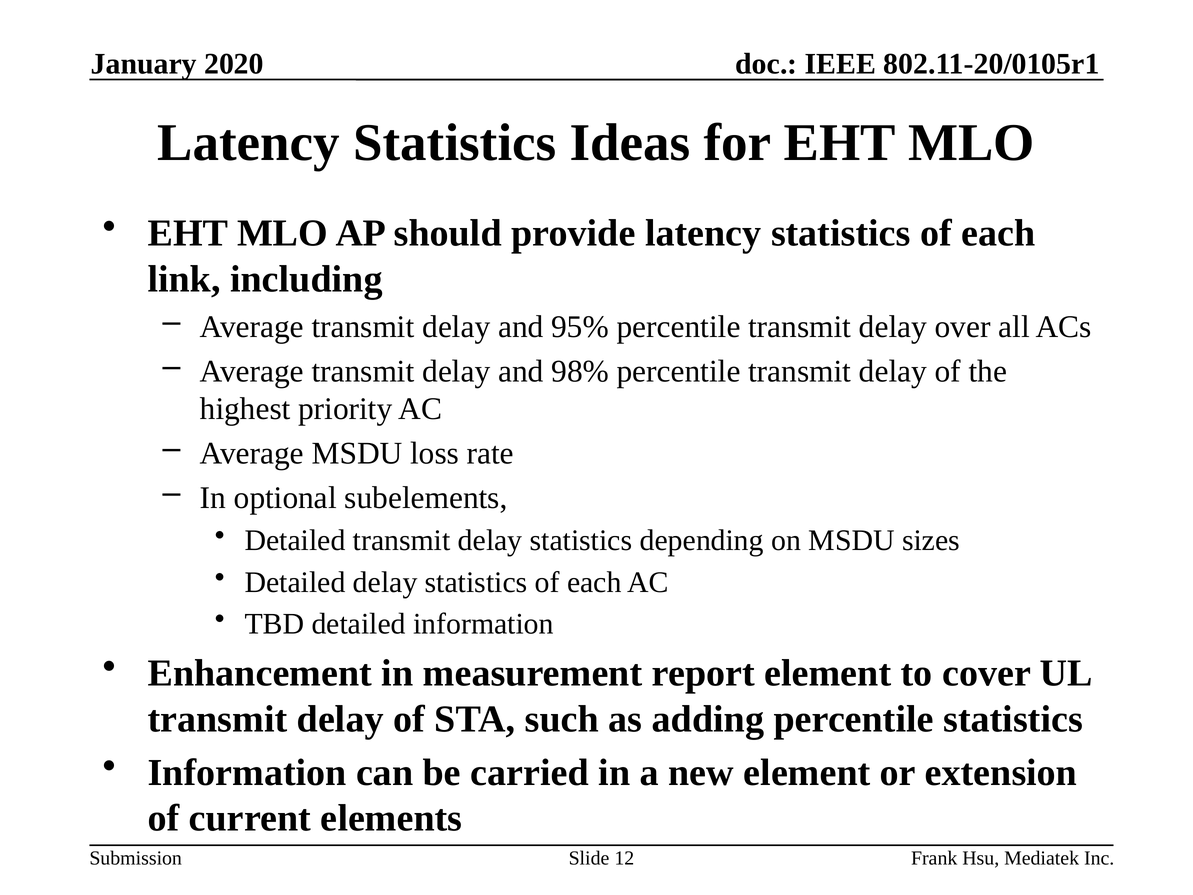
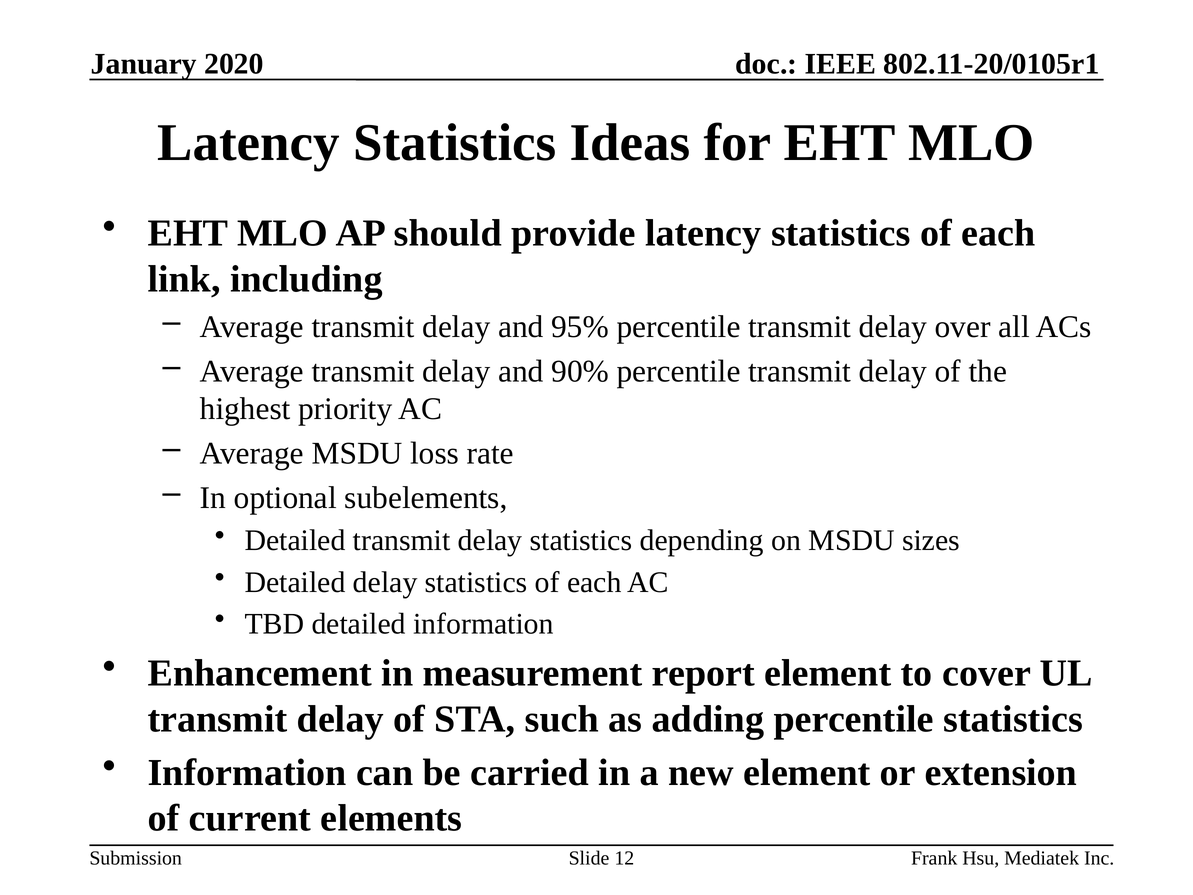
98%: 98% -> 90% (580, 371)
